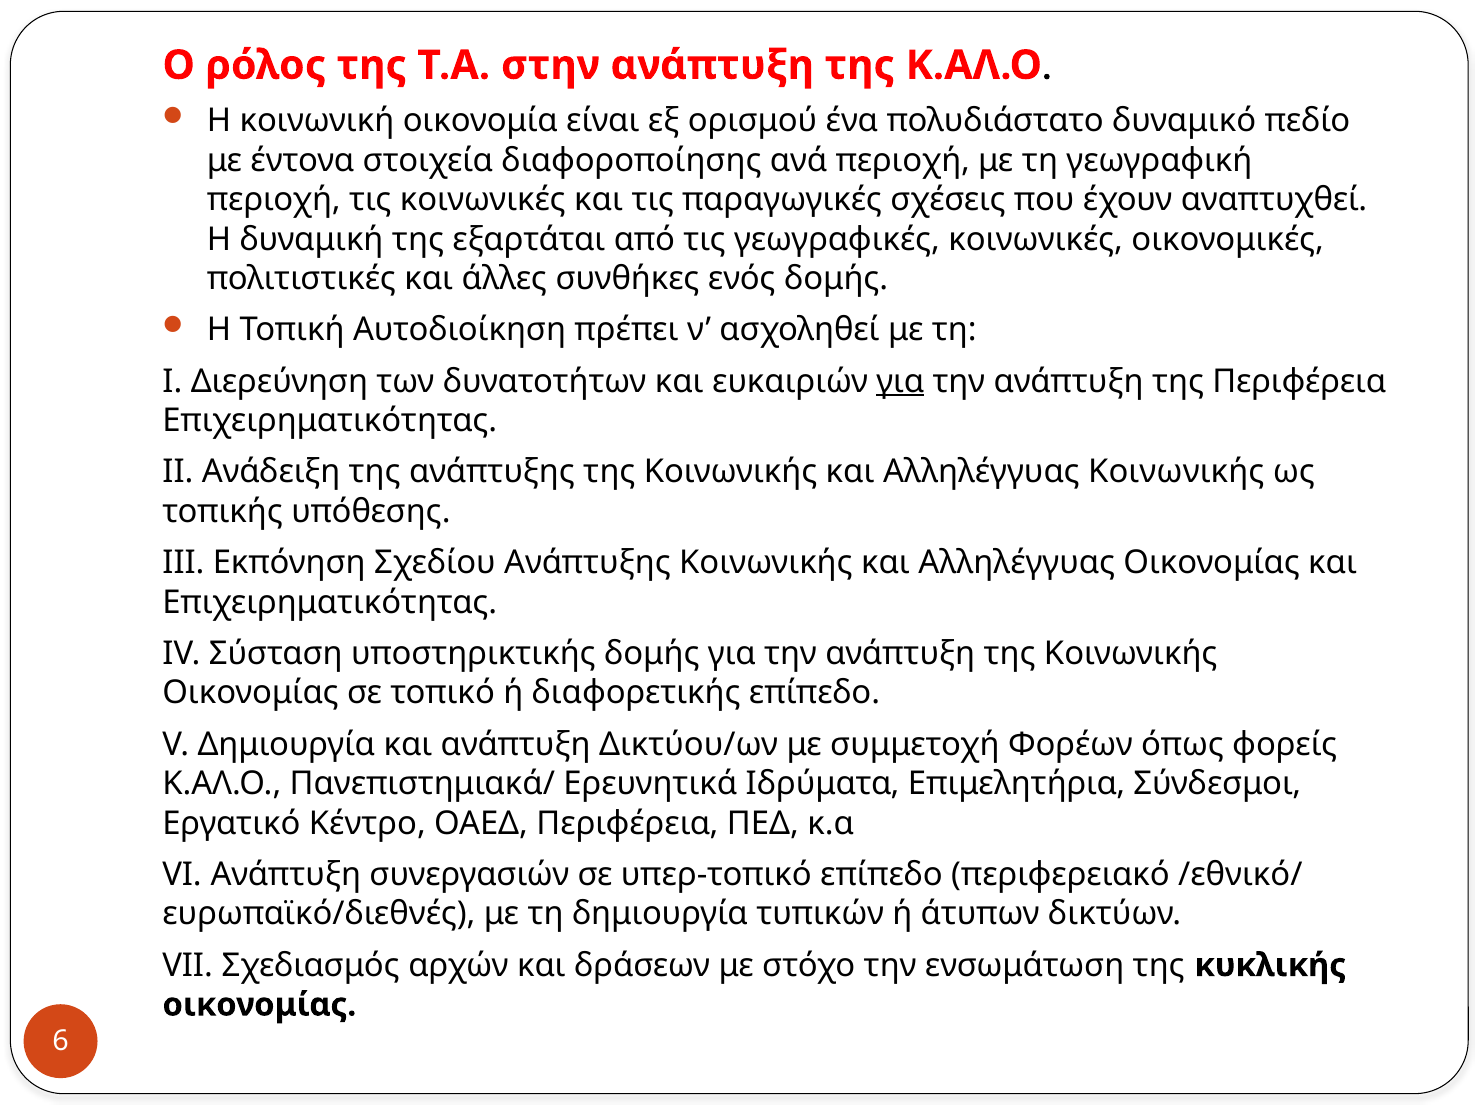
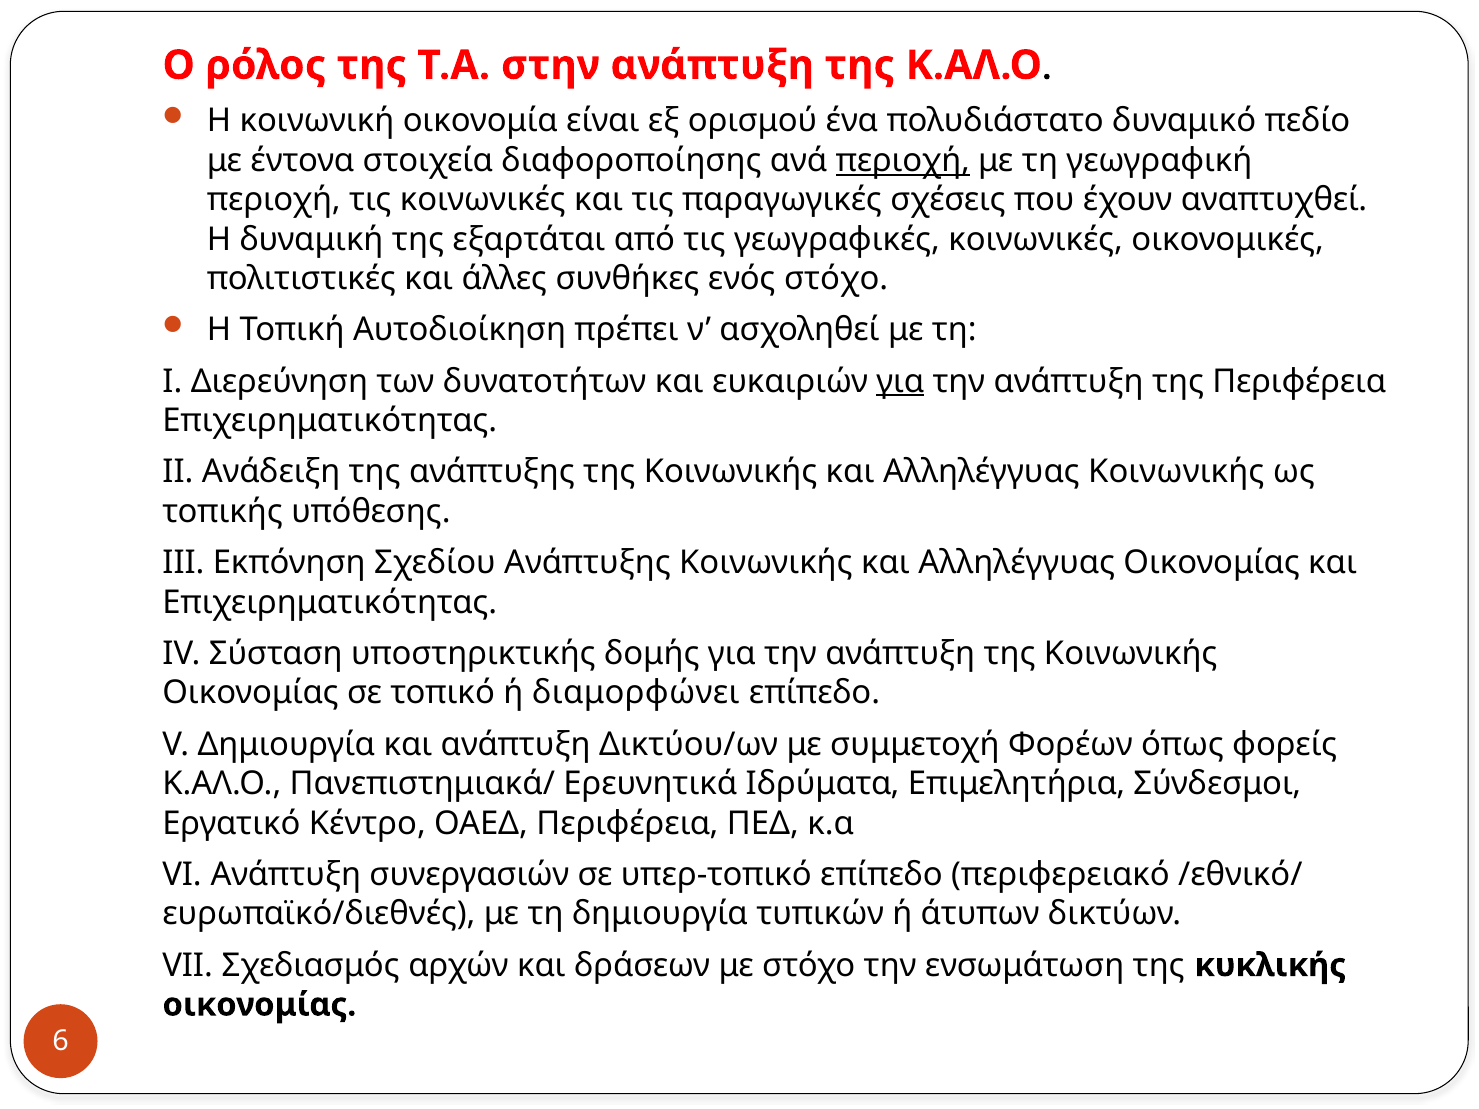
περιοχή underline: none -> present (903, 160)
ενός δομής: δομής -> στόχο (836, 279)
διαφορετικής: διαφορετικής -> διαμορφώνει (636, 693)
